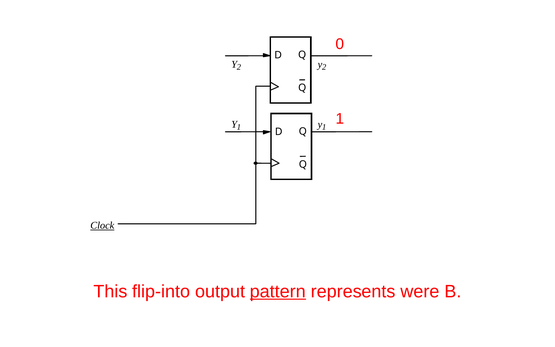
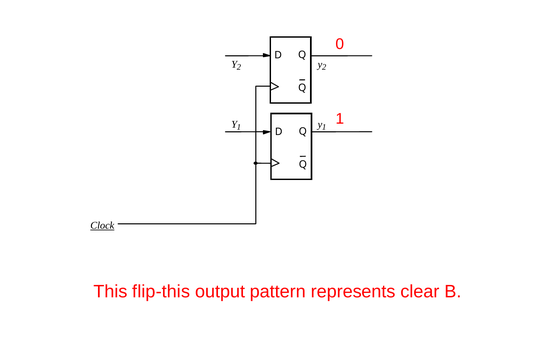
flip-into: flip-into -> flip-this (161, 291)
pattern underline: present -> none (278, 291)
were: were -> clear (420, 291)
